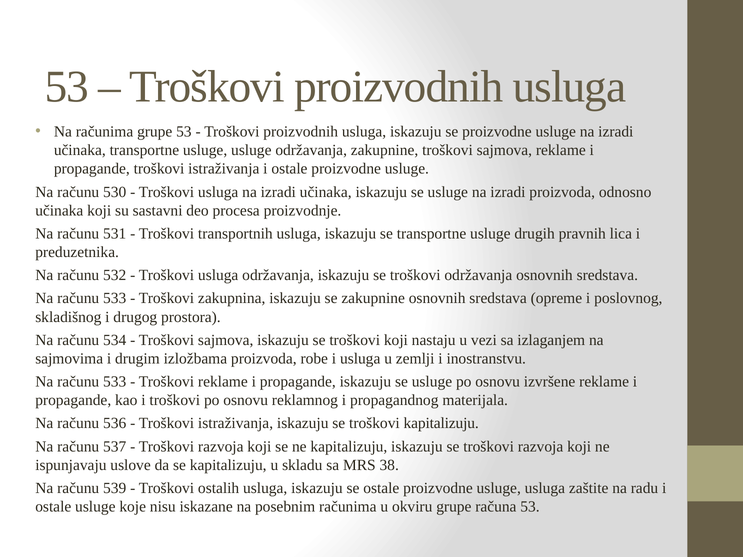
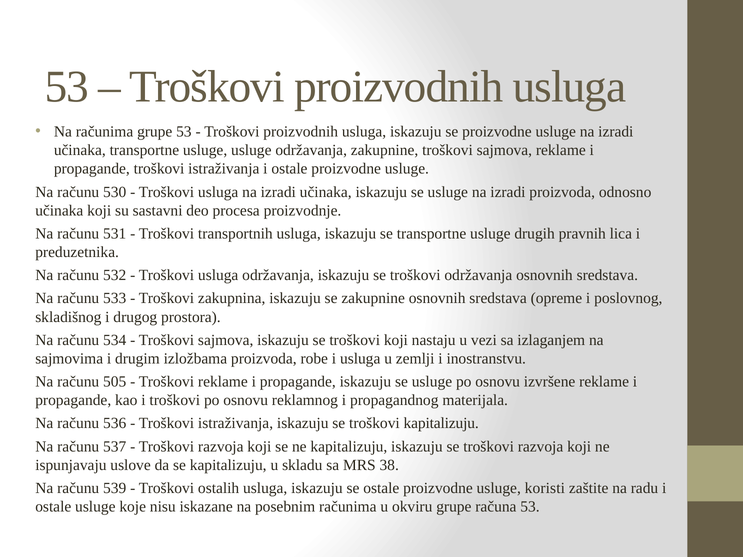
533: 533 -> 505 (115, 382)
usluge usluga: usluga -> koristi (545, 488)
